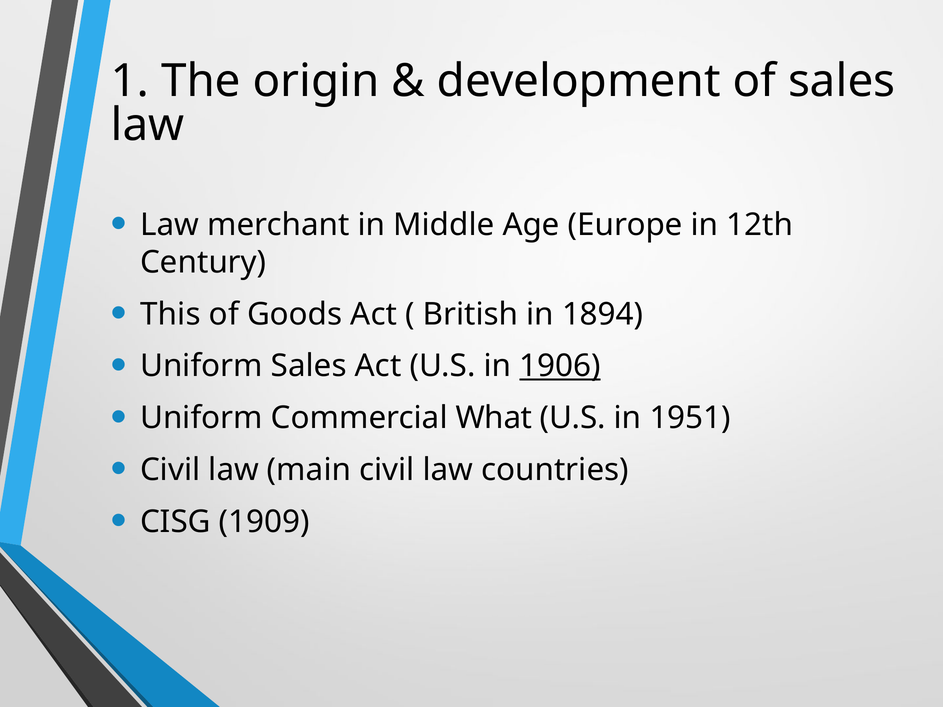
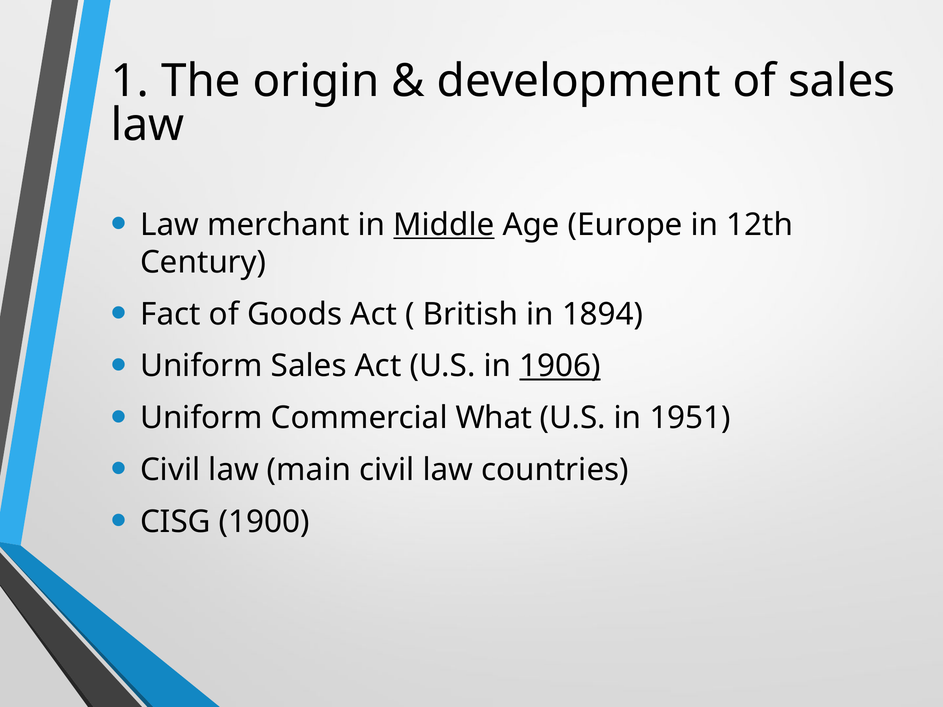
Middle underline: none -> present (444, 225)
This: This -> Fact (170, 314)
1909: 1909 -> 1900 (264, 522)
